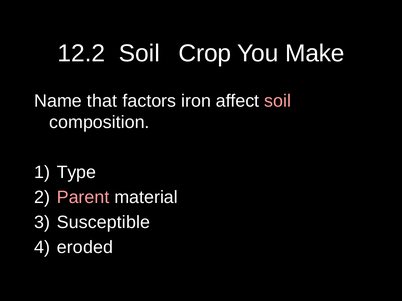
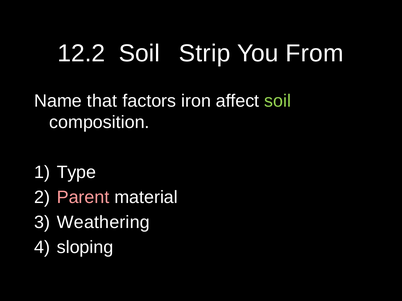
Crop: Crop -> Strip (205, 54)
Make: Make -> From (315, 54)
soil colour: pink -> light green (278, 101)
Susceptible: Susceptible -> Weathering (103, 223)
eroded: eroded -> sloping (85, 248)
